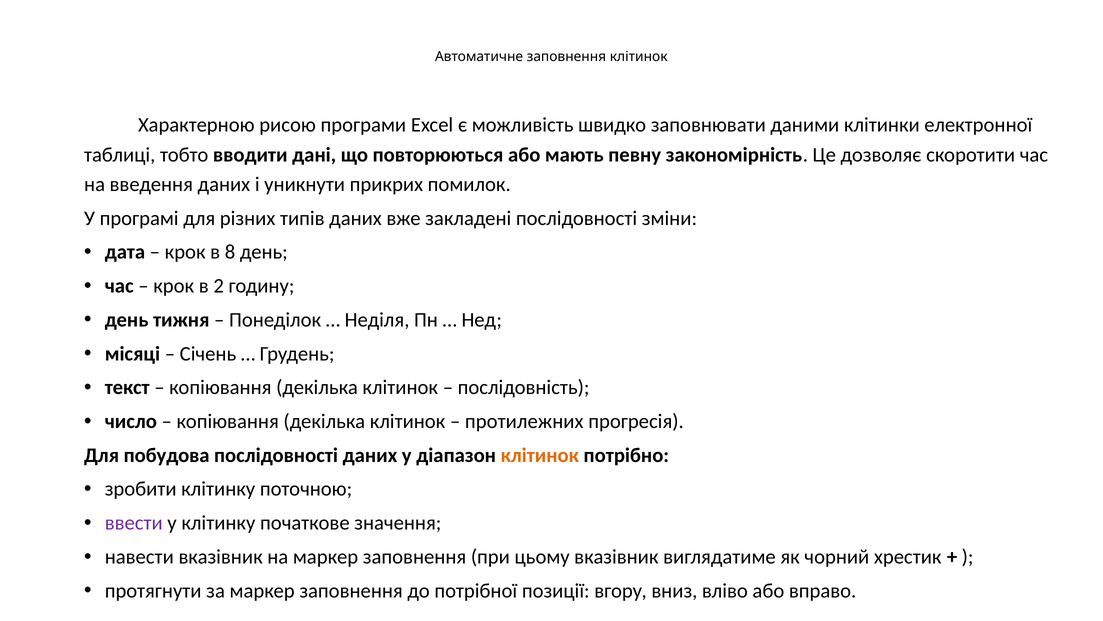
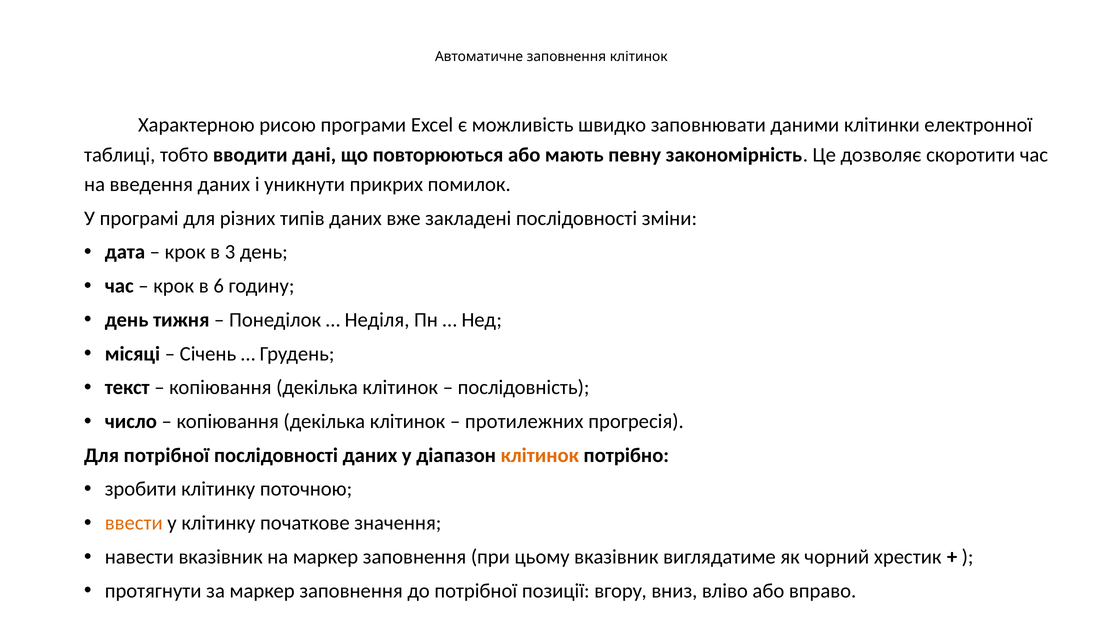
8: 8 -> 3 (230, 252)
2: 2 -> 6 (219, 286)
Для побудова: побудова -> потрібної (167, 455)
ввести colour: purple -> orange (134, 523)
